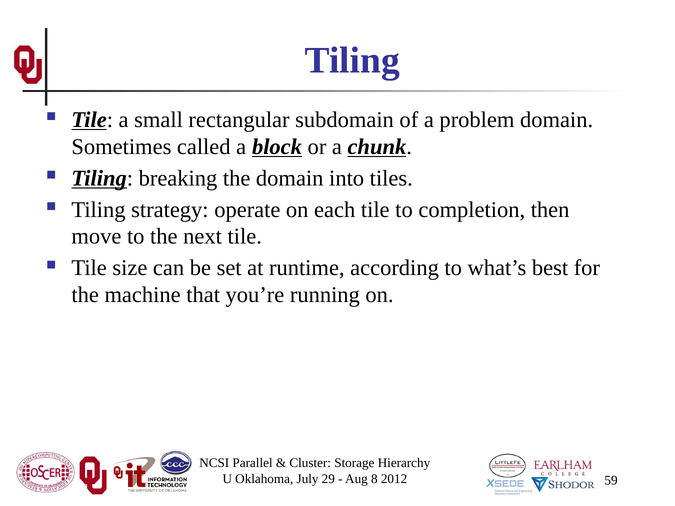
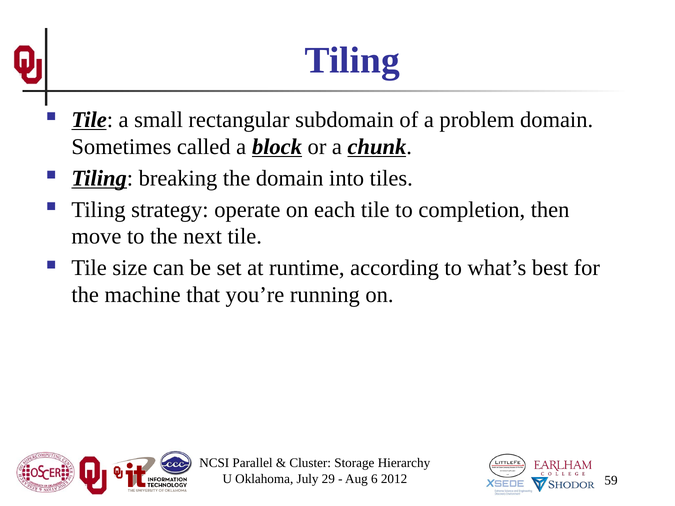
8: 8 -> 6 (374, 479)
